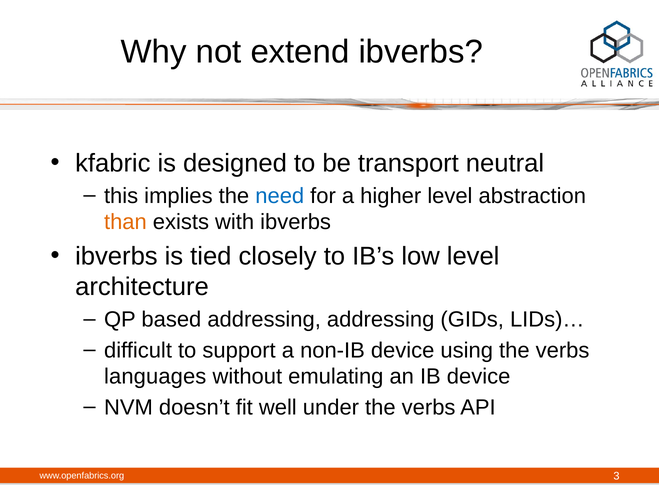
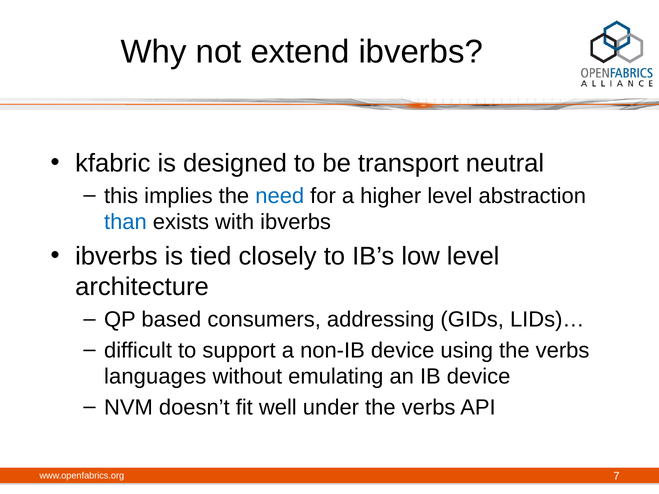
than colour: orange -> blue (125, 222)
based addressing: addressing -> consumers (264, 320)
3: 3 -> 7 (616, 476)
